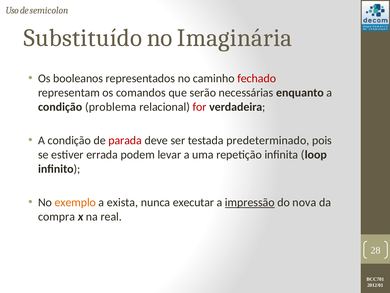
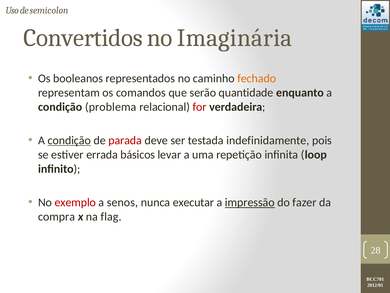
Substituído: Substituído -> Convertidos (83, 38)
fechado colour: red -> orange (257, 78)
necessárias: necessárias -> quantidade (246, 92)
condição underline: none -> present (69, 140)
predeterminado: predeterminado -> indefinidamente (268, 140)
podem: podem -> básicos (138, 154)
exemplo colour: orange -> red (75, 202)
exista: exista -> senos (122, 202)
nova: nova -> fazer (305, 202)
real: real -> flag (111, 216)
